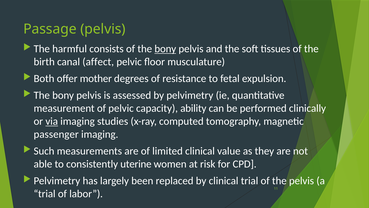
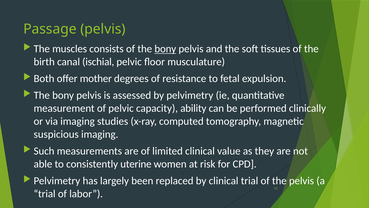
harmful: harmful -> muscles (70, 49)
affect: affect -> ischial (98, 62)
via underline: present -> none (52, 121)
passenger: passenger -> suspicious (56, 134)
